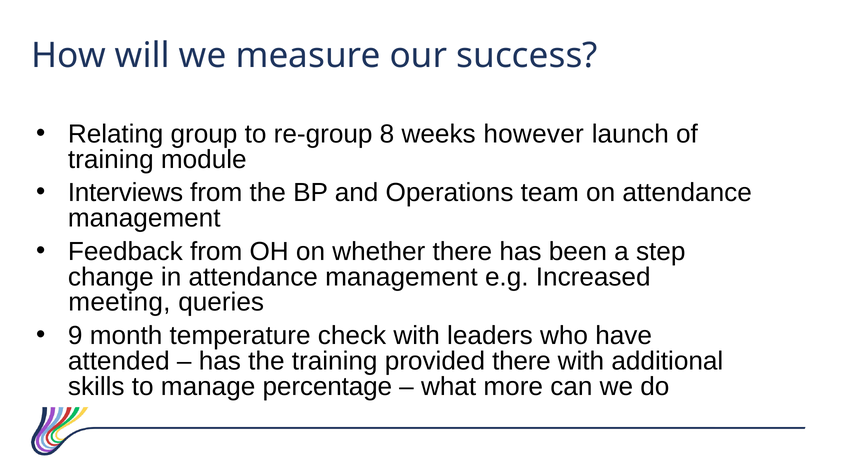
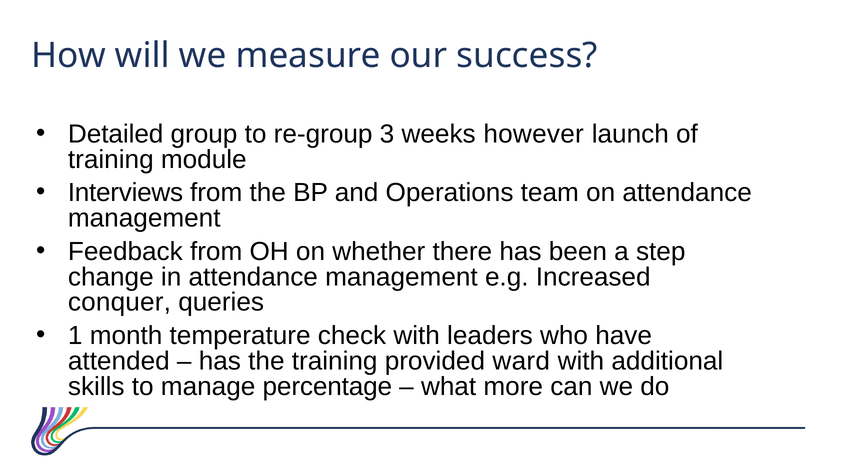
Relating: Relating -> Detailed (116, 134)
8: 8 -> 3 (387, 134)
meeting: meeting -> conquer (119, 303)
9: 9 -> 1 (75, 336)
provided there: there -> ward (521, 361)
